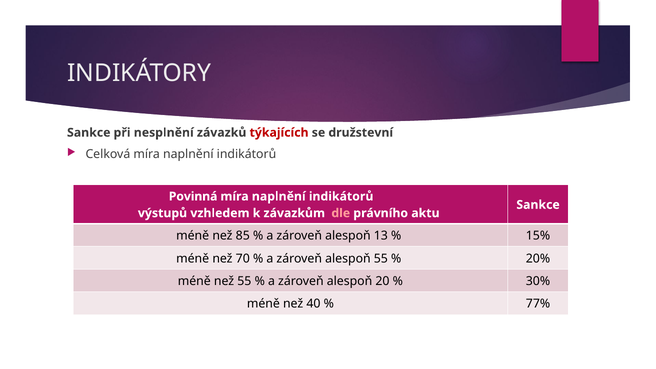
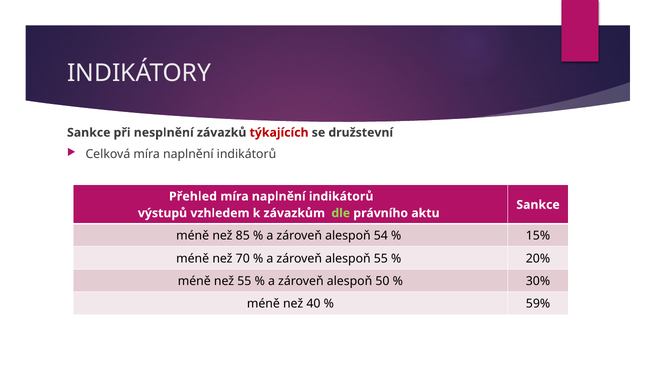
Povinná: Povinná -> Přehled (193, 196)
dle colour: pink -> light green (341, 213)
13: 13 -> 54 (381, 236)
20: 20 -> 50 (382, 281)
77%: 77% -> 59% (538, 304)
